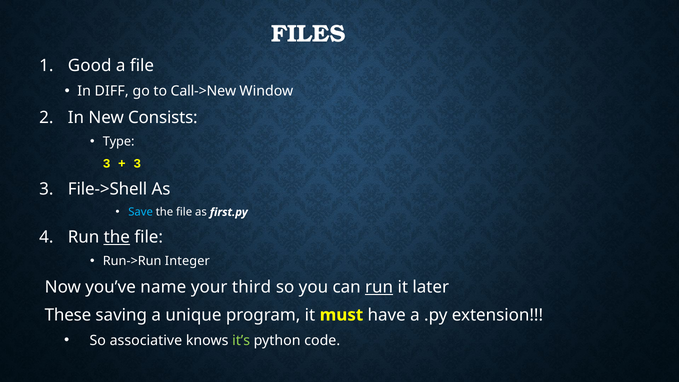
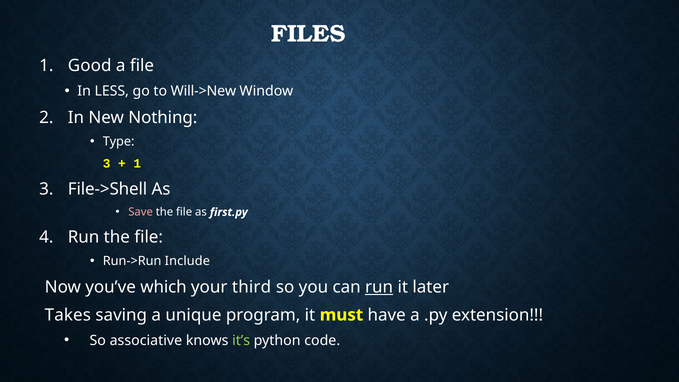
DIFF: DIFF -> LESS (112, 91)
Call->New: Call->New -> Will->New (203, 91)
Consists: Consists -> Nothing (163, 118)
3: 3 -> 1 (137, 164)
Save colour: light blue -> pink (141, 212)
the underline: present -> none (117, 237)
Integer: Integer -> Include (187, 261)
name: name -> which (163, 287)
These: These -> Takes (68, 315)
